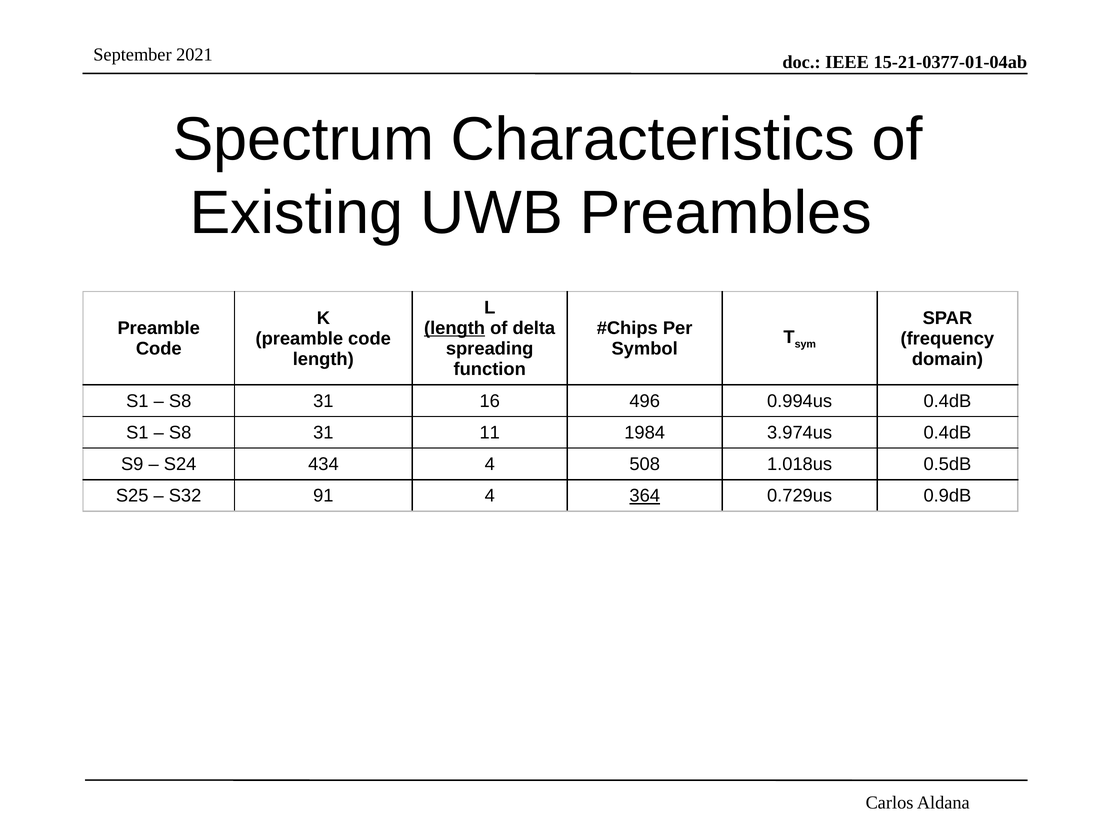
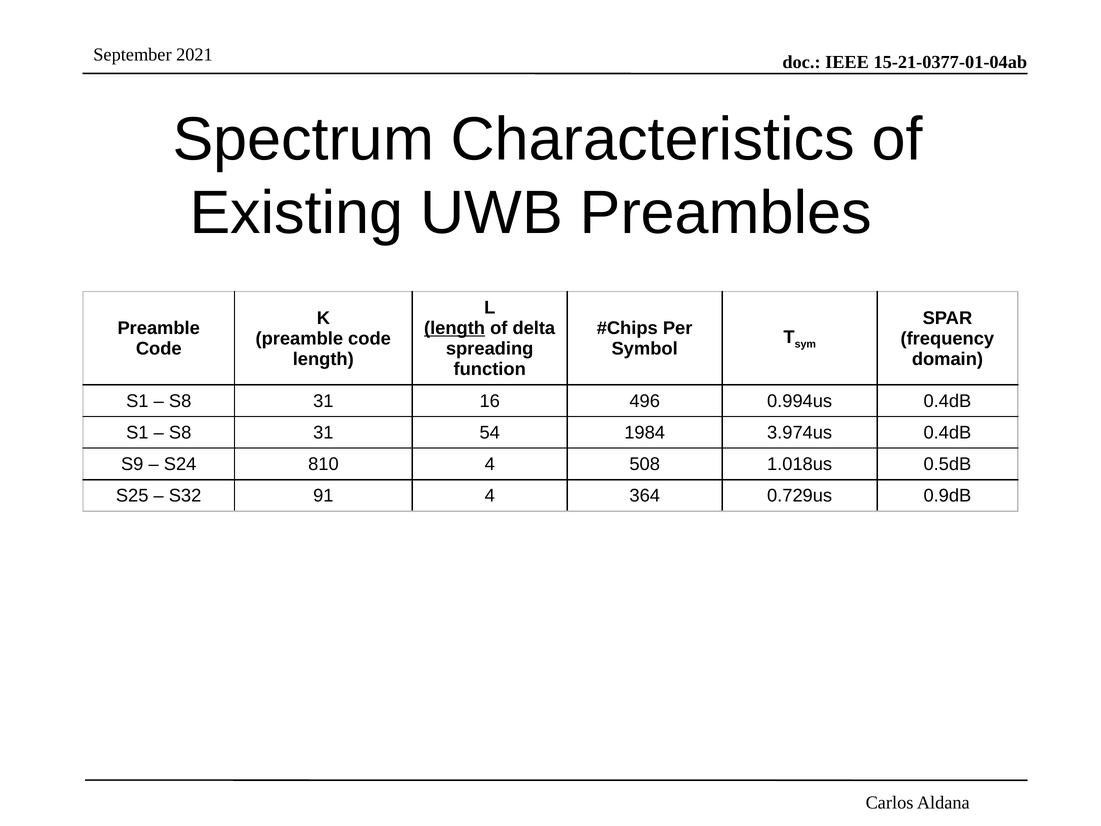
11: 11 -> 54 (490, 432)
434: 434 -> 810 (323, 464)
364 underline: present -> none (645, 496)
